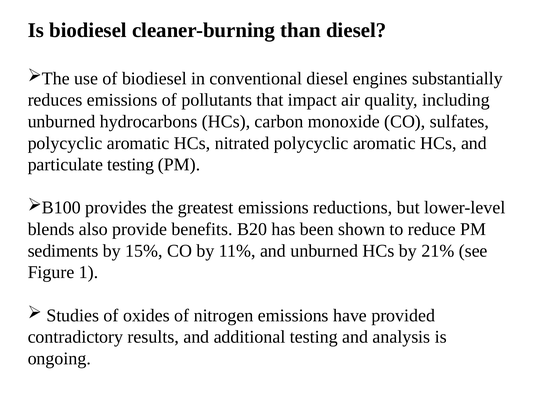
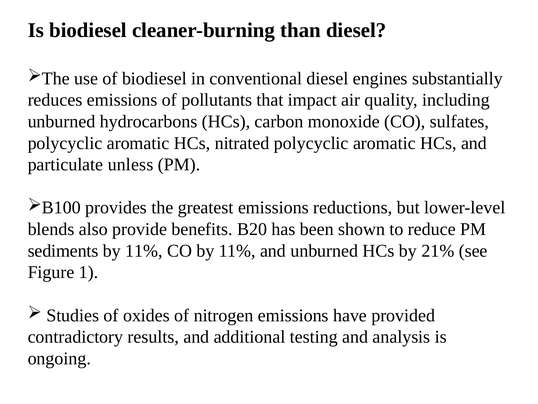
particulate testing: testing -> unless (131, 164)
15%: 15% -> 11% (144, 250)
